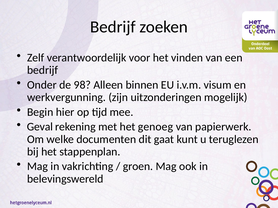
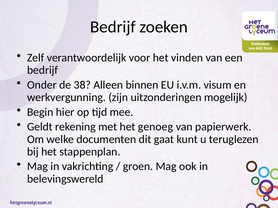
98: 98 -> 38 (82, 85)
Geval: Geval -> Geldt (40, 127)
